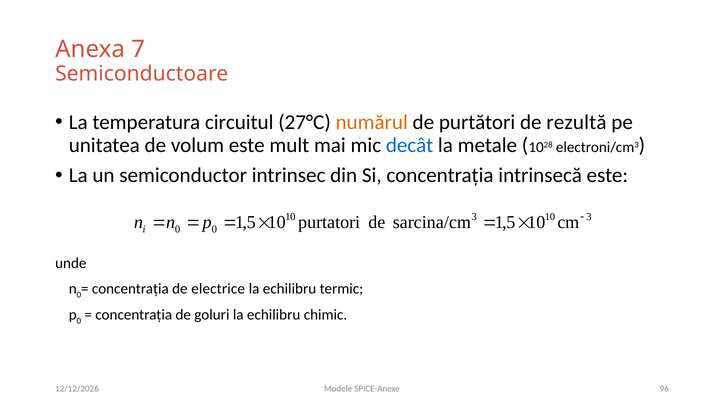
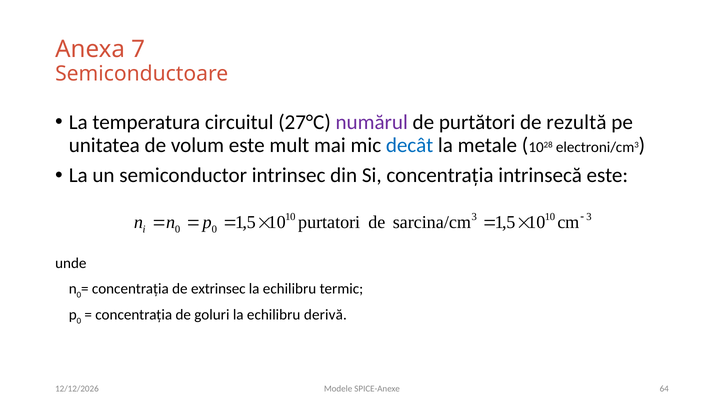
numărul colour: orange -> purple (372, 122)
electrice: electrice -> extrinsec (218, 289)
chimic: chimic -> derivă (325, 315)
96: 96 -> 64 (664, 389)
